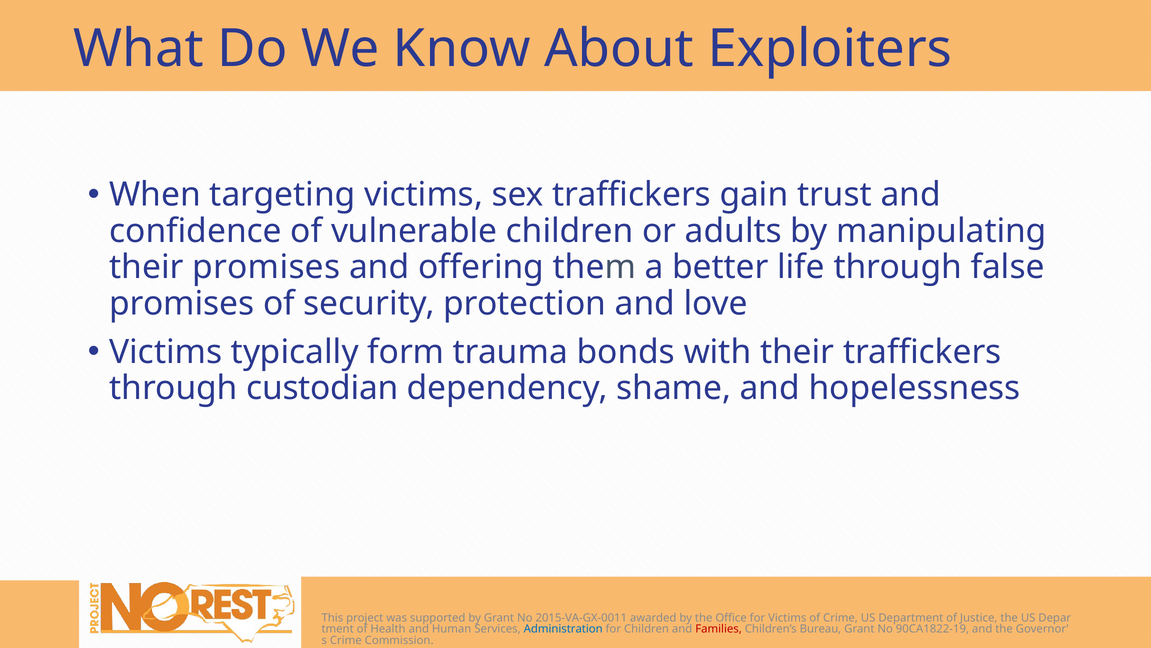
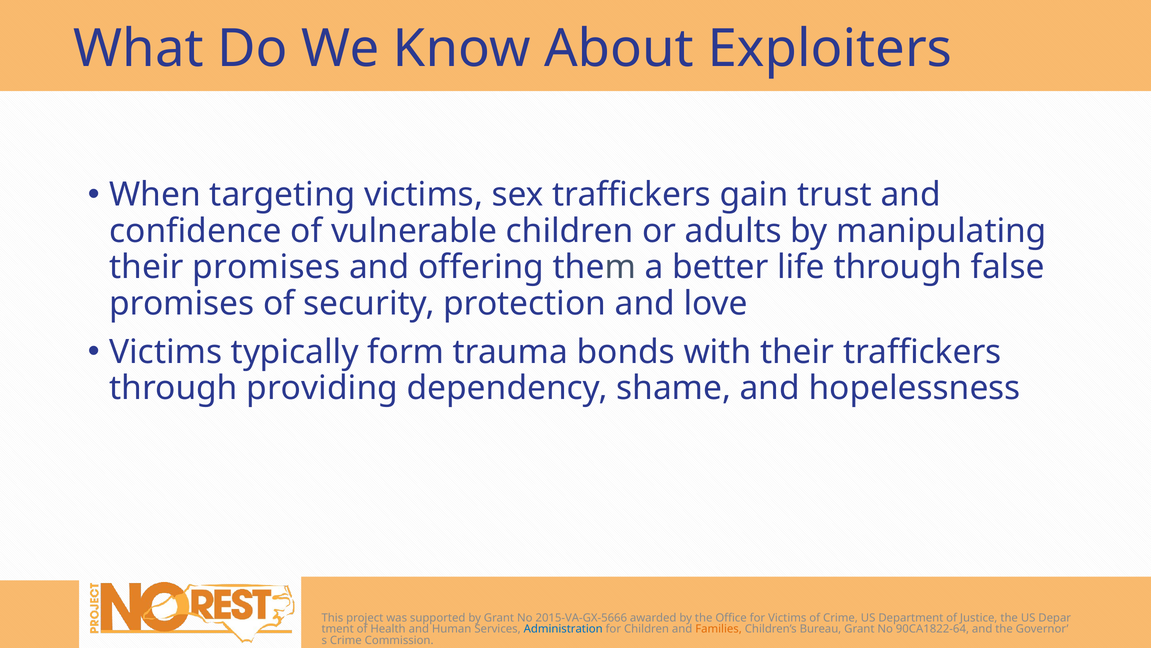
custodian: custodian -> providing (322, 388)
2015-VA-GX-0011: 2015-VA-GX-0011 -> 2015-VA-GX-5666 (581, 617)
Families colour: red -> orange (719, 629)
90CA1822-19: 90CA1822-19 -> 90CA1822-64 (932, 629)
